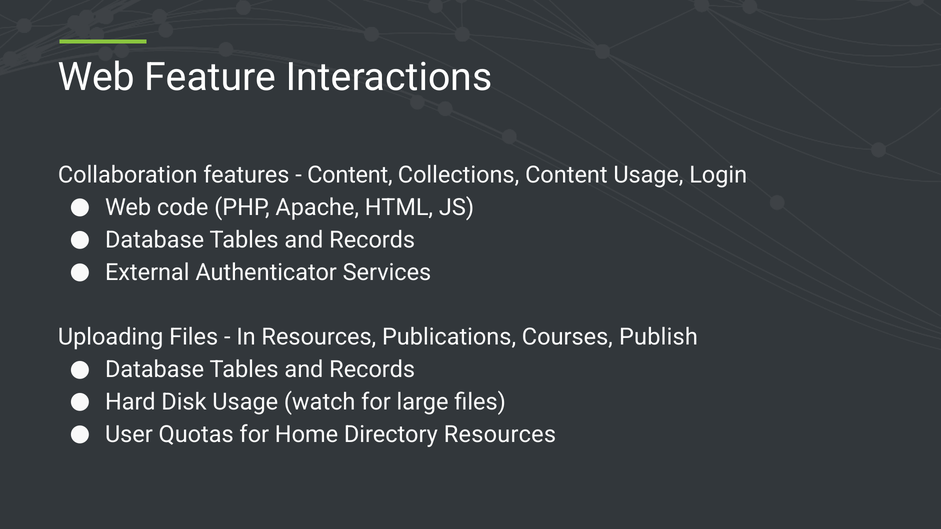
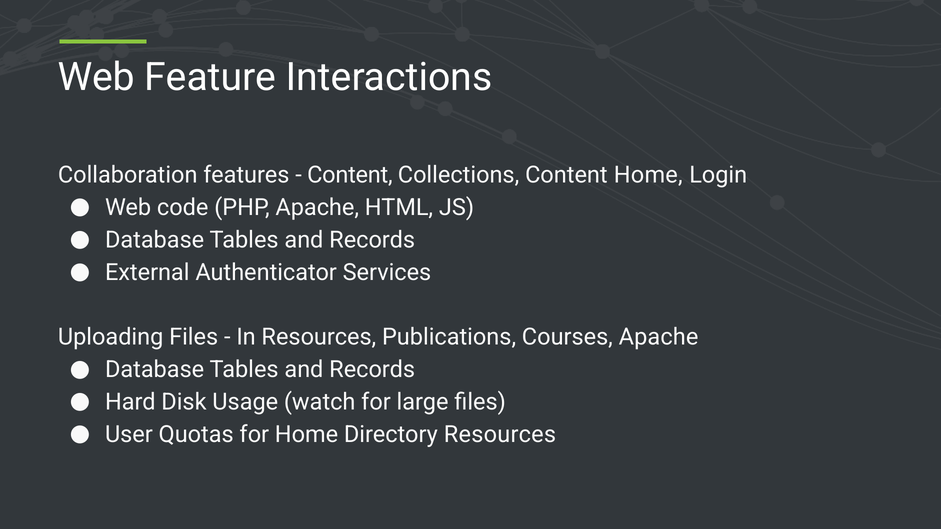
Content Usage: Usage -> Home (648, 175)
Courses Publish: Publish -> Apache (659, 337)
